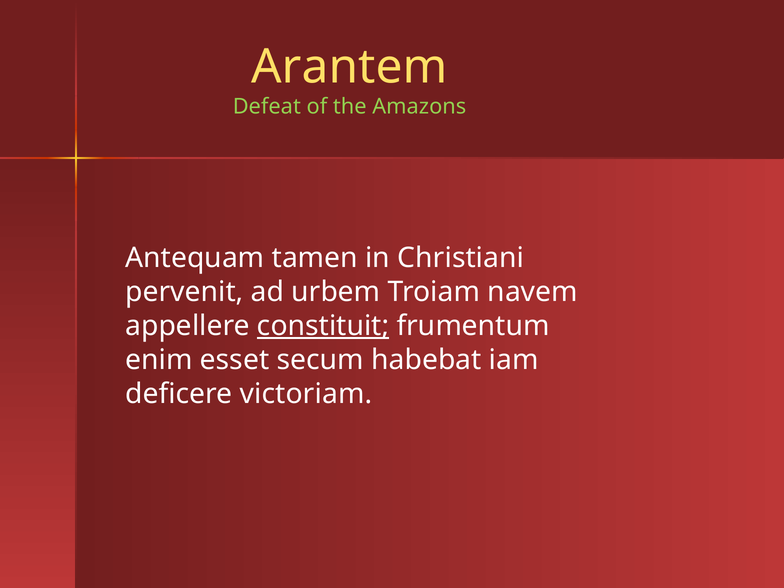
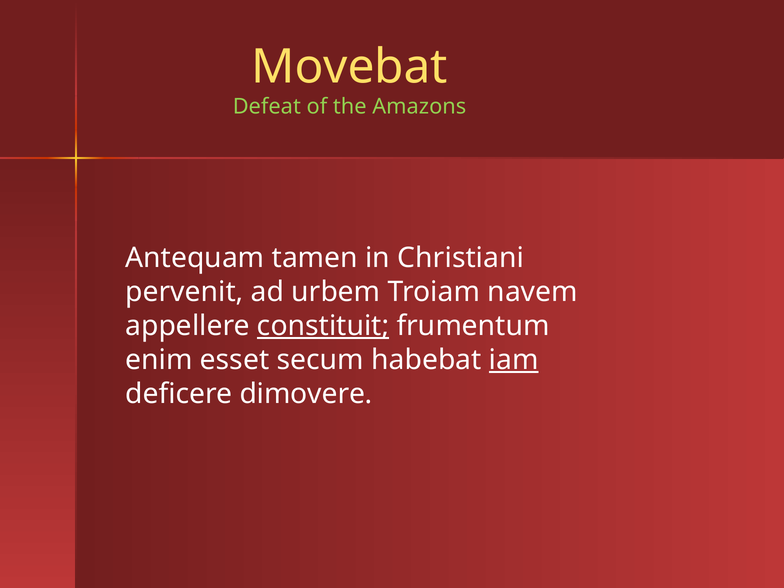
Arantem: Arantem -> Movebat (349, 67)
iam underline: none -> present (514, 360)
victoriam: victoriam -> dimovere (306, 394)
